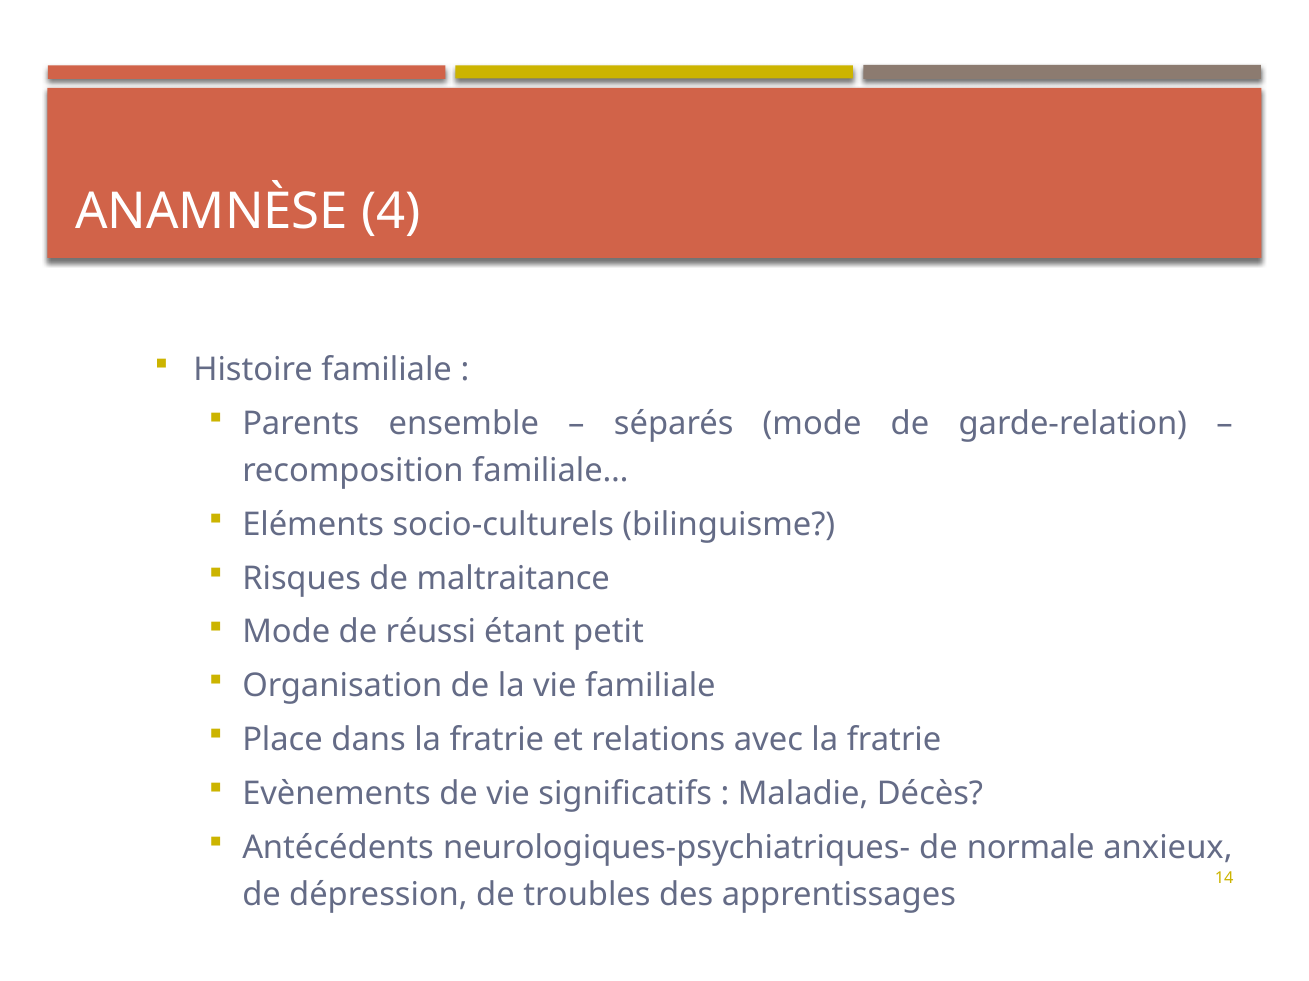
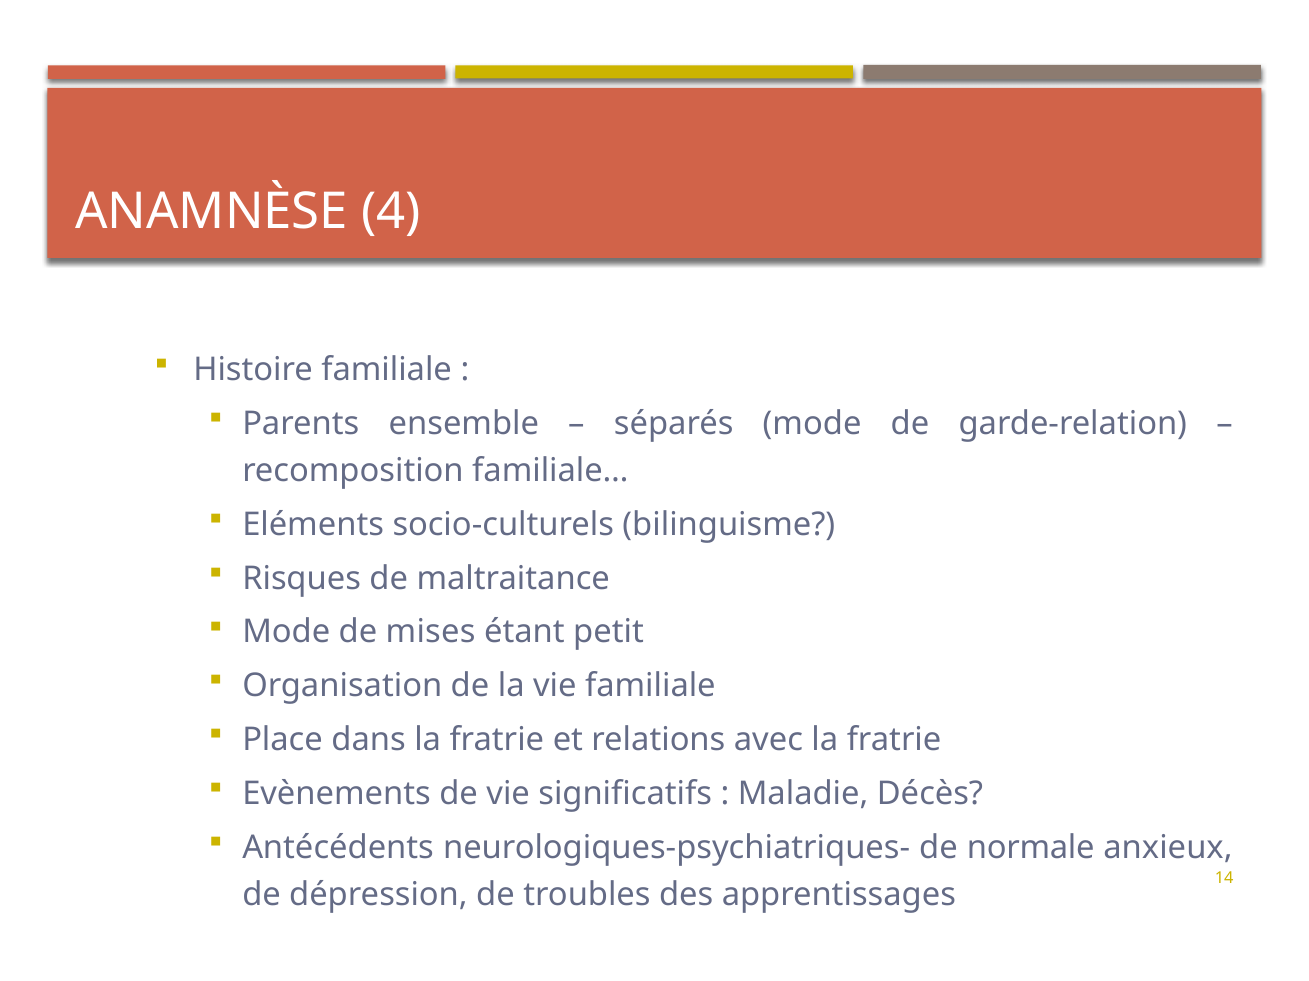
réussi: réussi -> mises (431, 633)
